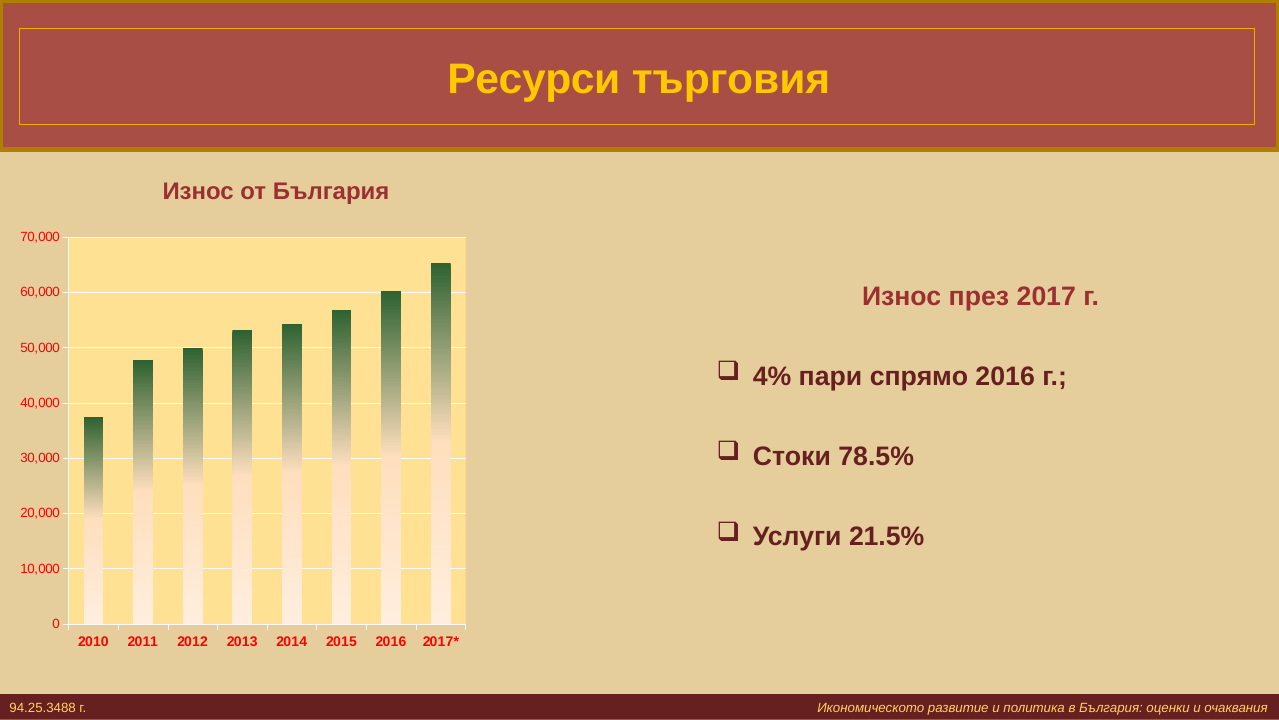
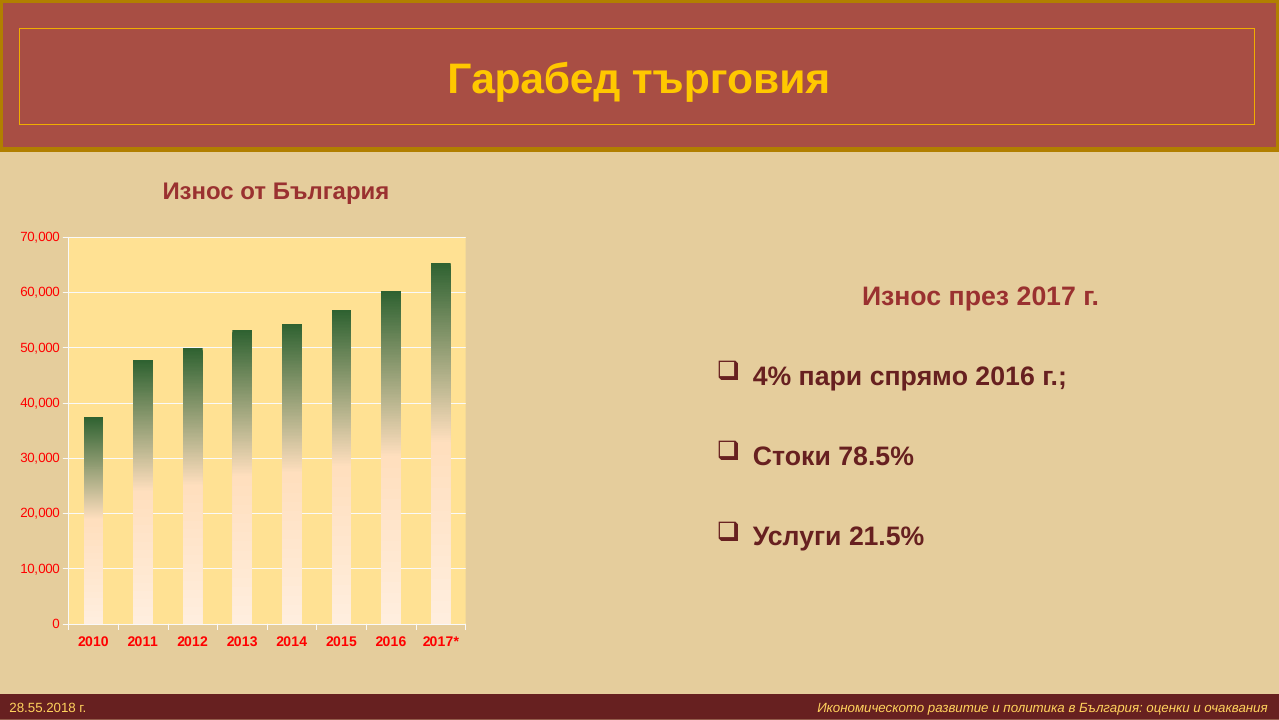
Ресурси: Ресурси -> Гарабед (534, 79)
94.25.3488: 94.25.3488 -> 28.55.2018 (43, 707)
